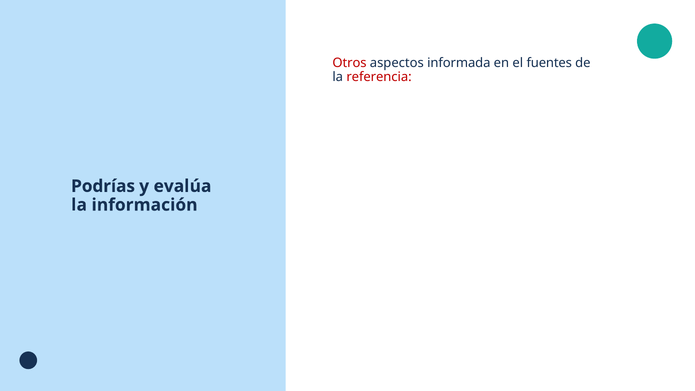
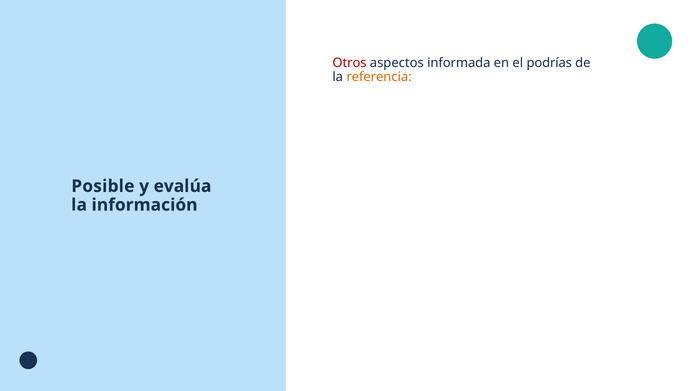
fuentes: fuentes -> podrías (549, 63)
referencia colour: red -> orange (379, 77)
Podrías: Podrías -> Posible (103, 186)
